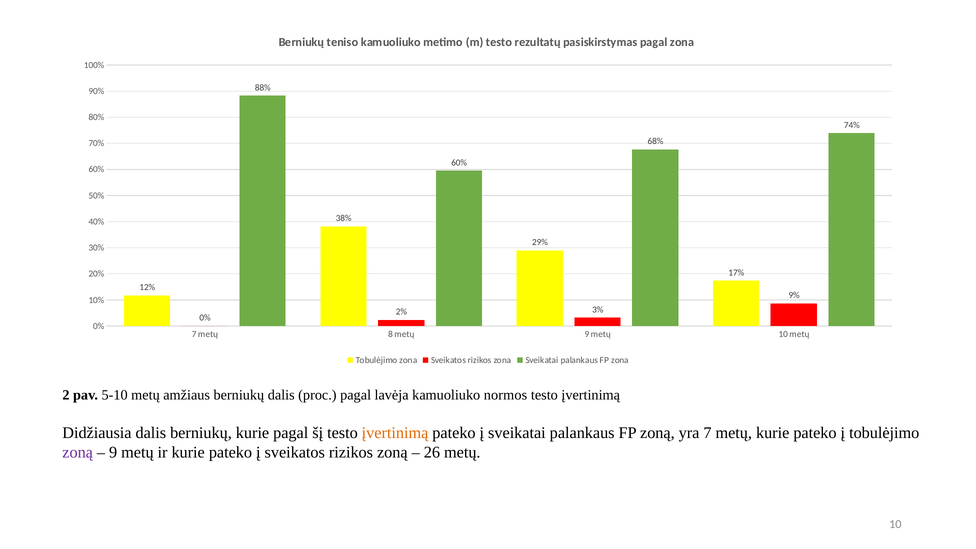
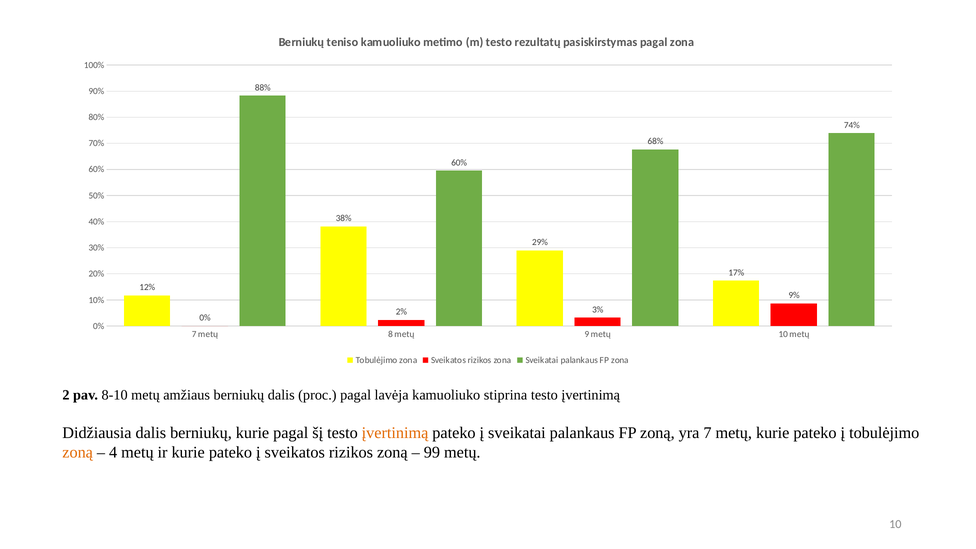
5-10: 5-10 -> 8-10 (115, 395)
normos: normos -> stiprina (506, 395)
zoną colour: purple -> orange (78, 453)
9: 9 -> 4 (113, 453)
26: 26 -> 99 (432, 453)
